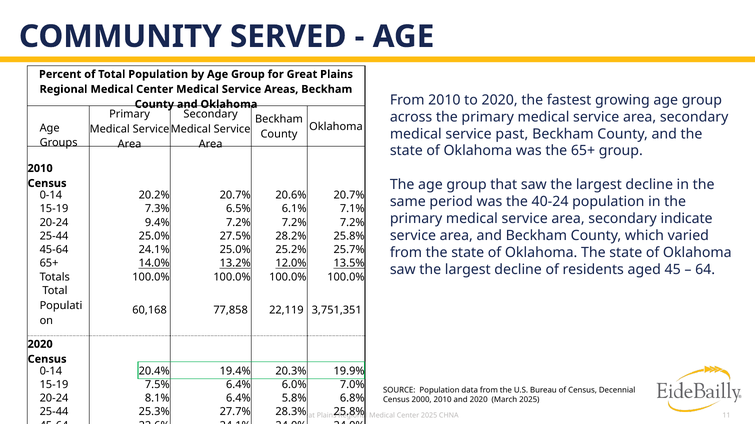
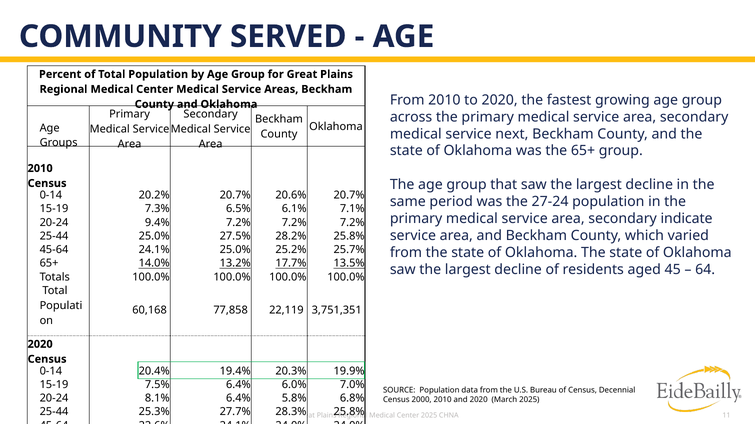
past: past -> next (512, 134)
40-24: 40-24 -> 27-24 (550, 202)
12.0%: 12.0% -> 17.7% (291, 264)
